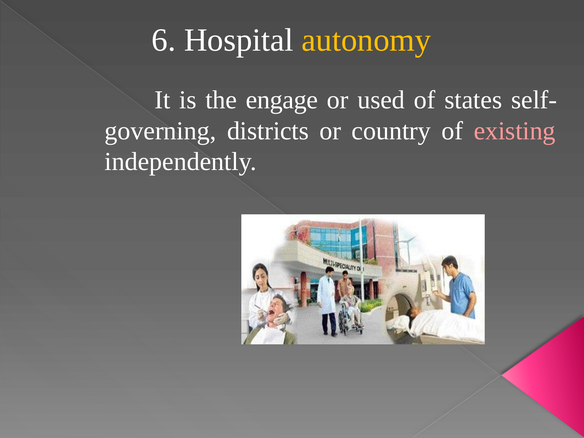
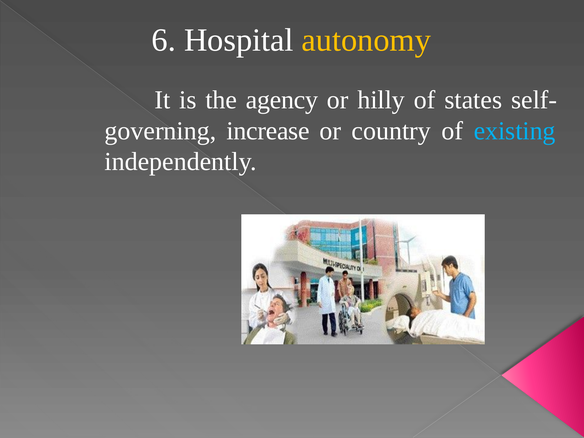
engage: engage -> agency (282, 100)
used: used -> hilly (381, 100)
districts: districts -> increase (268, 131)
existing colour: pink -> light blue (515, 131)
